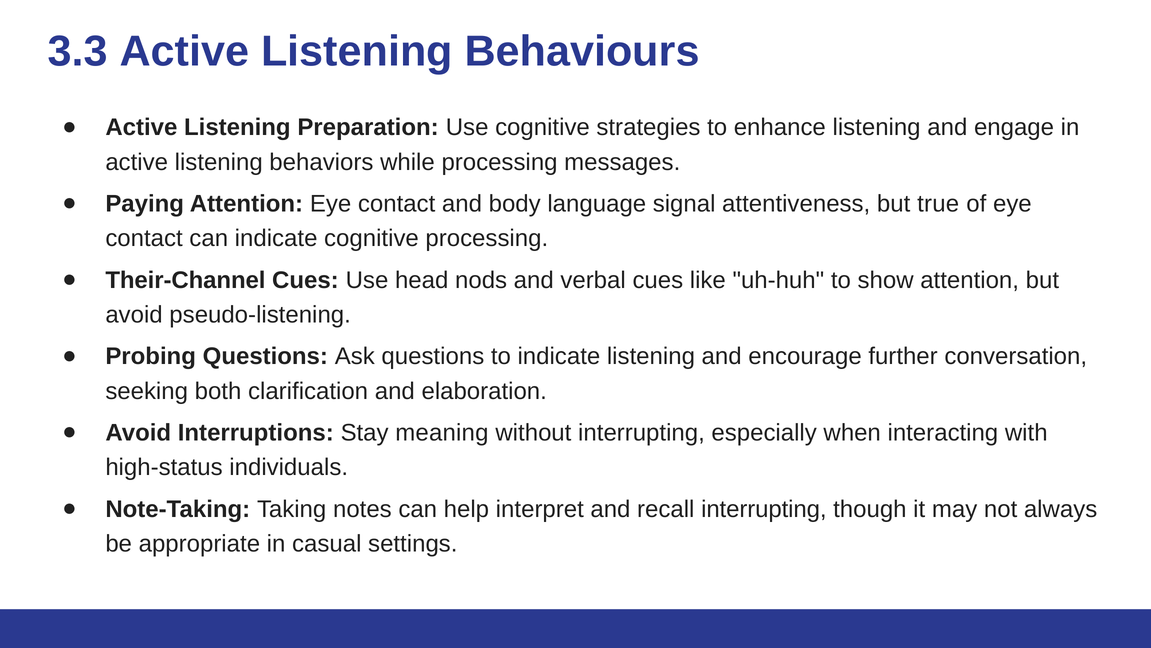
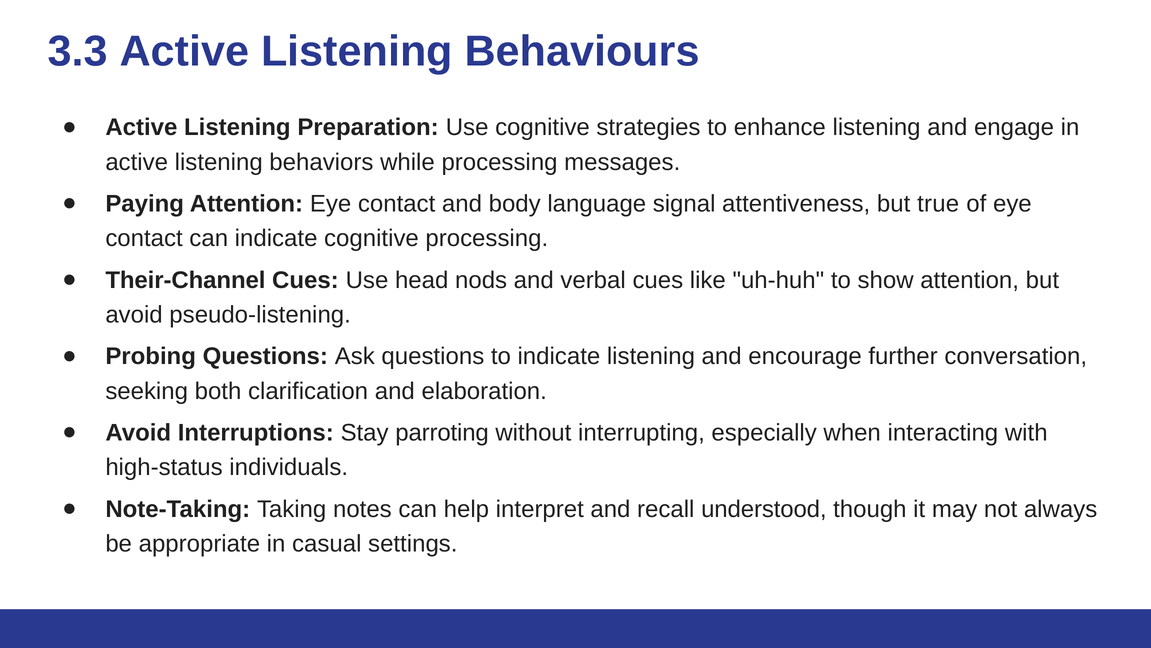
meaning: meaning -> parroting (442, 433)
recall interrupting: interrupting -> understood (764, 509)
